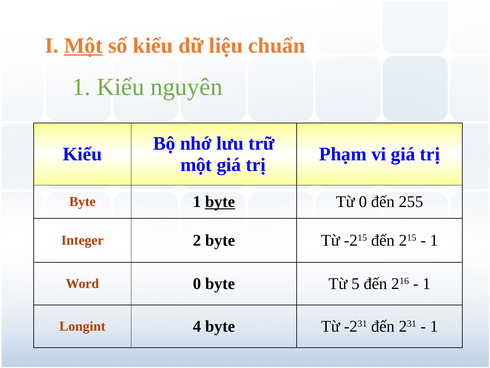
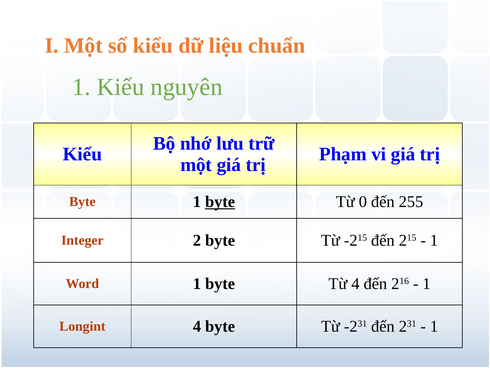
Một underline: present -> none (83, 46)
Word 0: 0 -> 1 (197, 283)
Từ 5: 5 -> 4 (355, 283)
